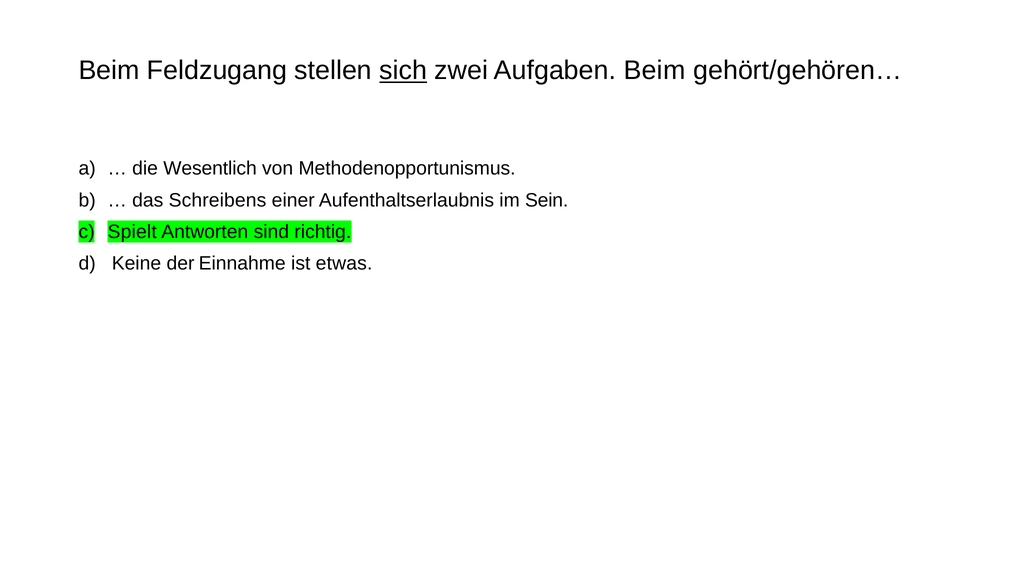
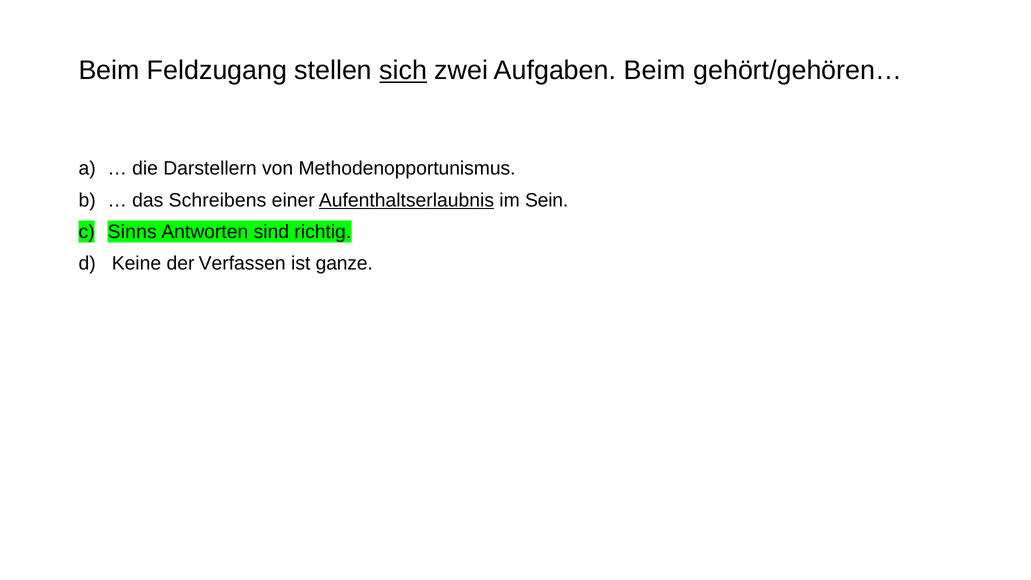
Wesentlich: Wesentlich -> Darstellern (210, 169)
Aufenthaltserlaubnis underline: none -> present (407, 200)
Spielt: Spielt -> Sinns (132, 232)
Einnahme: Einnahme -> Verfassen (242, 263)
etwas: etwas -> ganze (344, 263)
